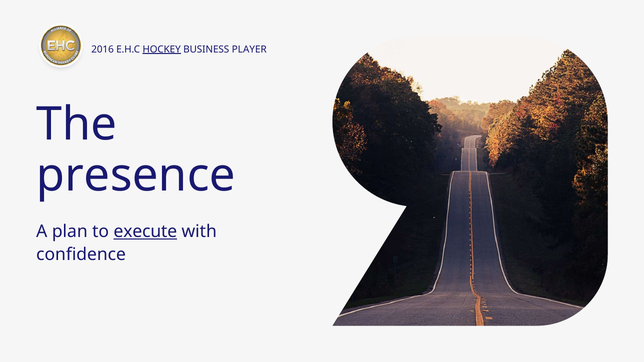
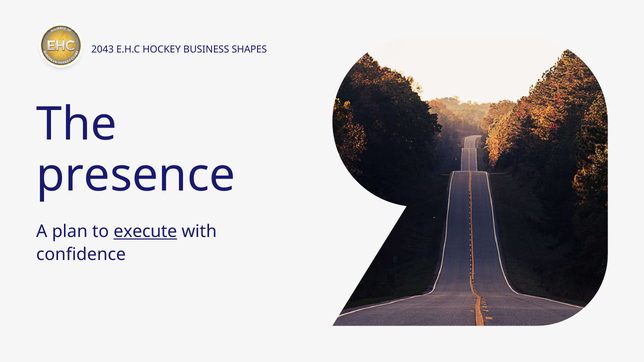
2016: 2016 -> 2043 (103, 49)
HOCKEY underline: present -> none (162, 49)
PLAYER: PLAYER -> SHAPES (249, 49)
